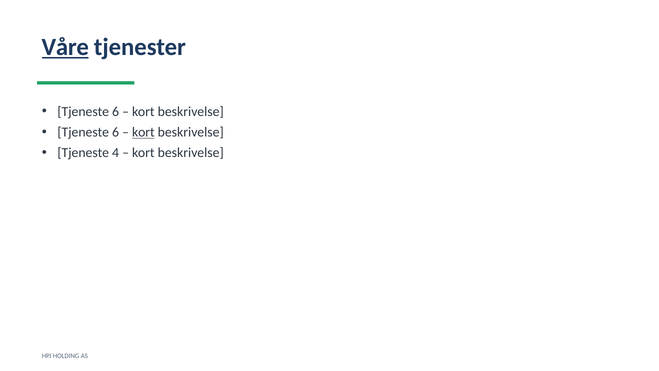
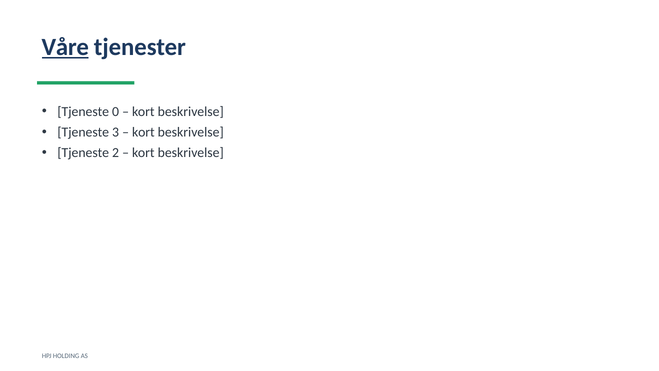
6: 6 -> 0 (116, 112)
6: 6 -> 3 (116, 132)
kort underline: present -> none (143, 132)
4: 4 -> 2 (116, 153)
